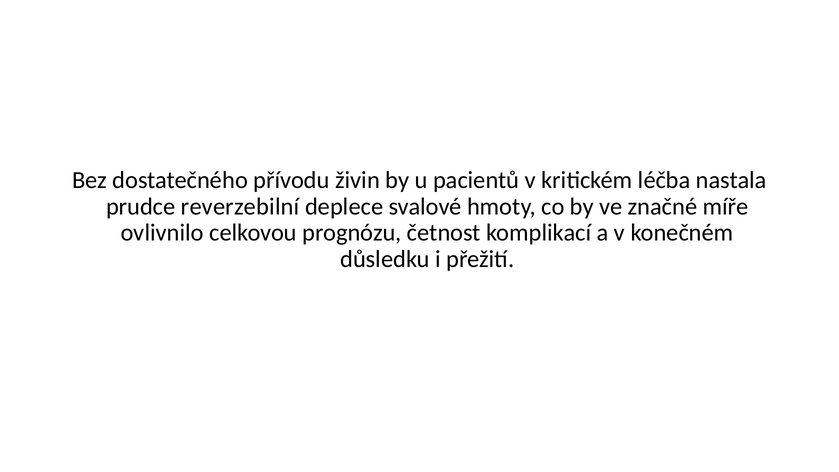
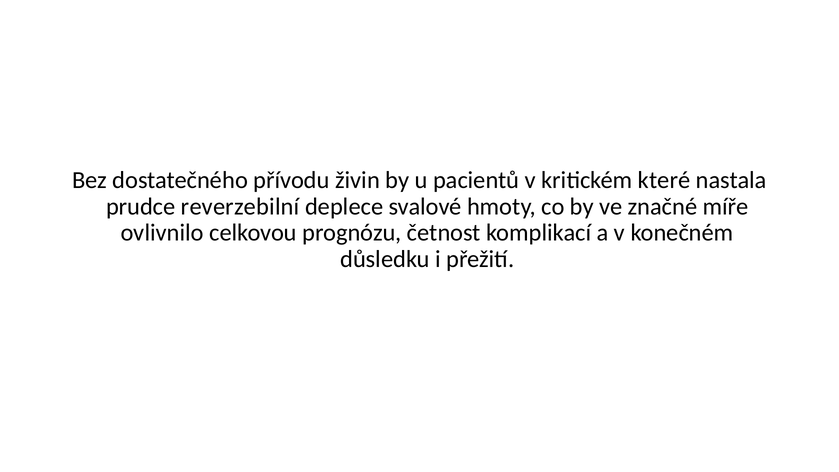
léčba: léčba -> které (664, 180)
